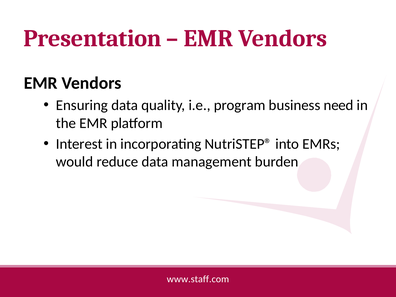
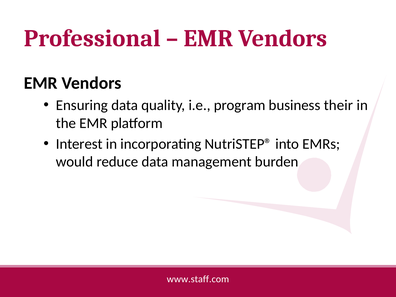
Presentation: Presentation -> Professional (92, 38)
need: need -> their (338, 105)
